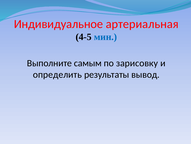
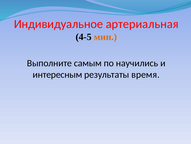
мин colour: blue -> orange (105, 37)
зарисовку: зарисовку -> научились (137, 63)
определить: определить -> интересным (57, 74)
вывод: вывод -> время (145, 74)
